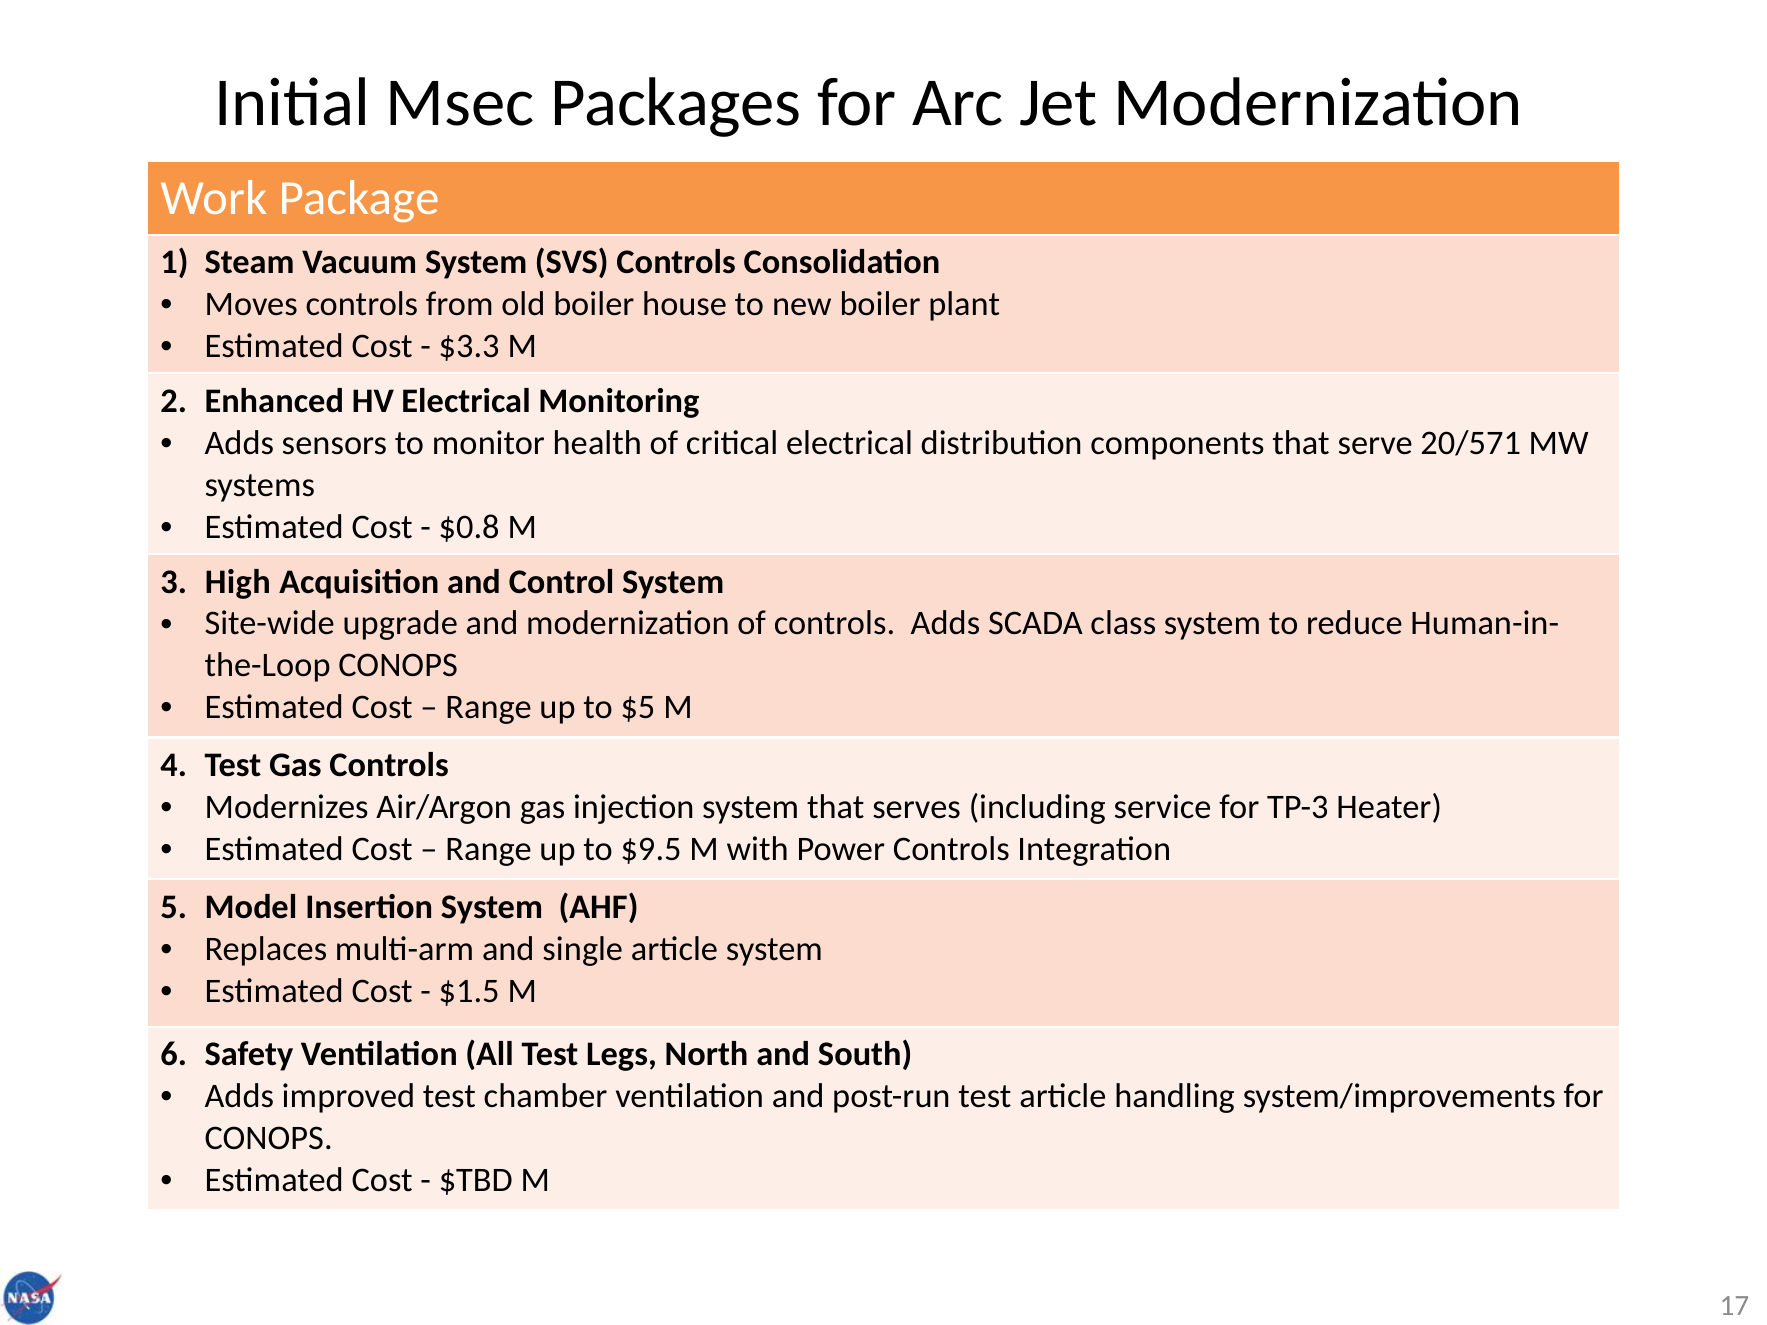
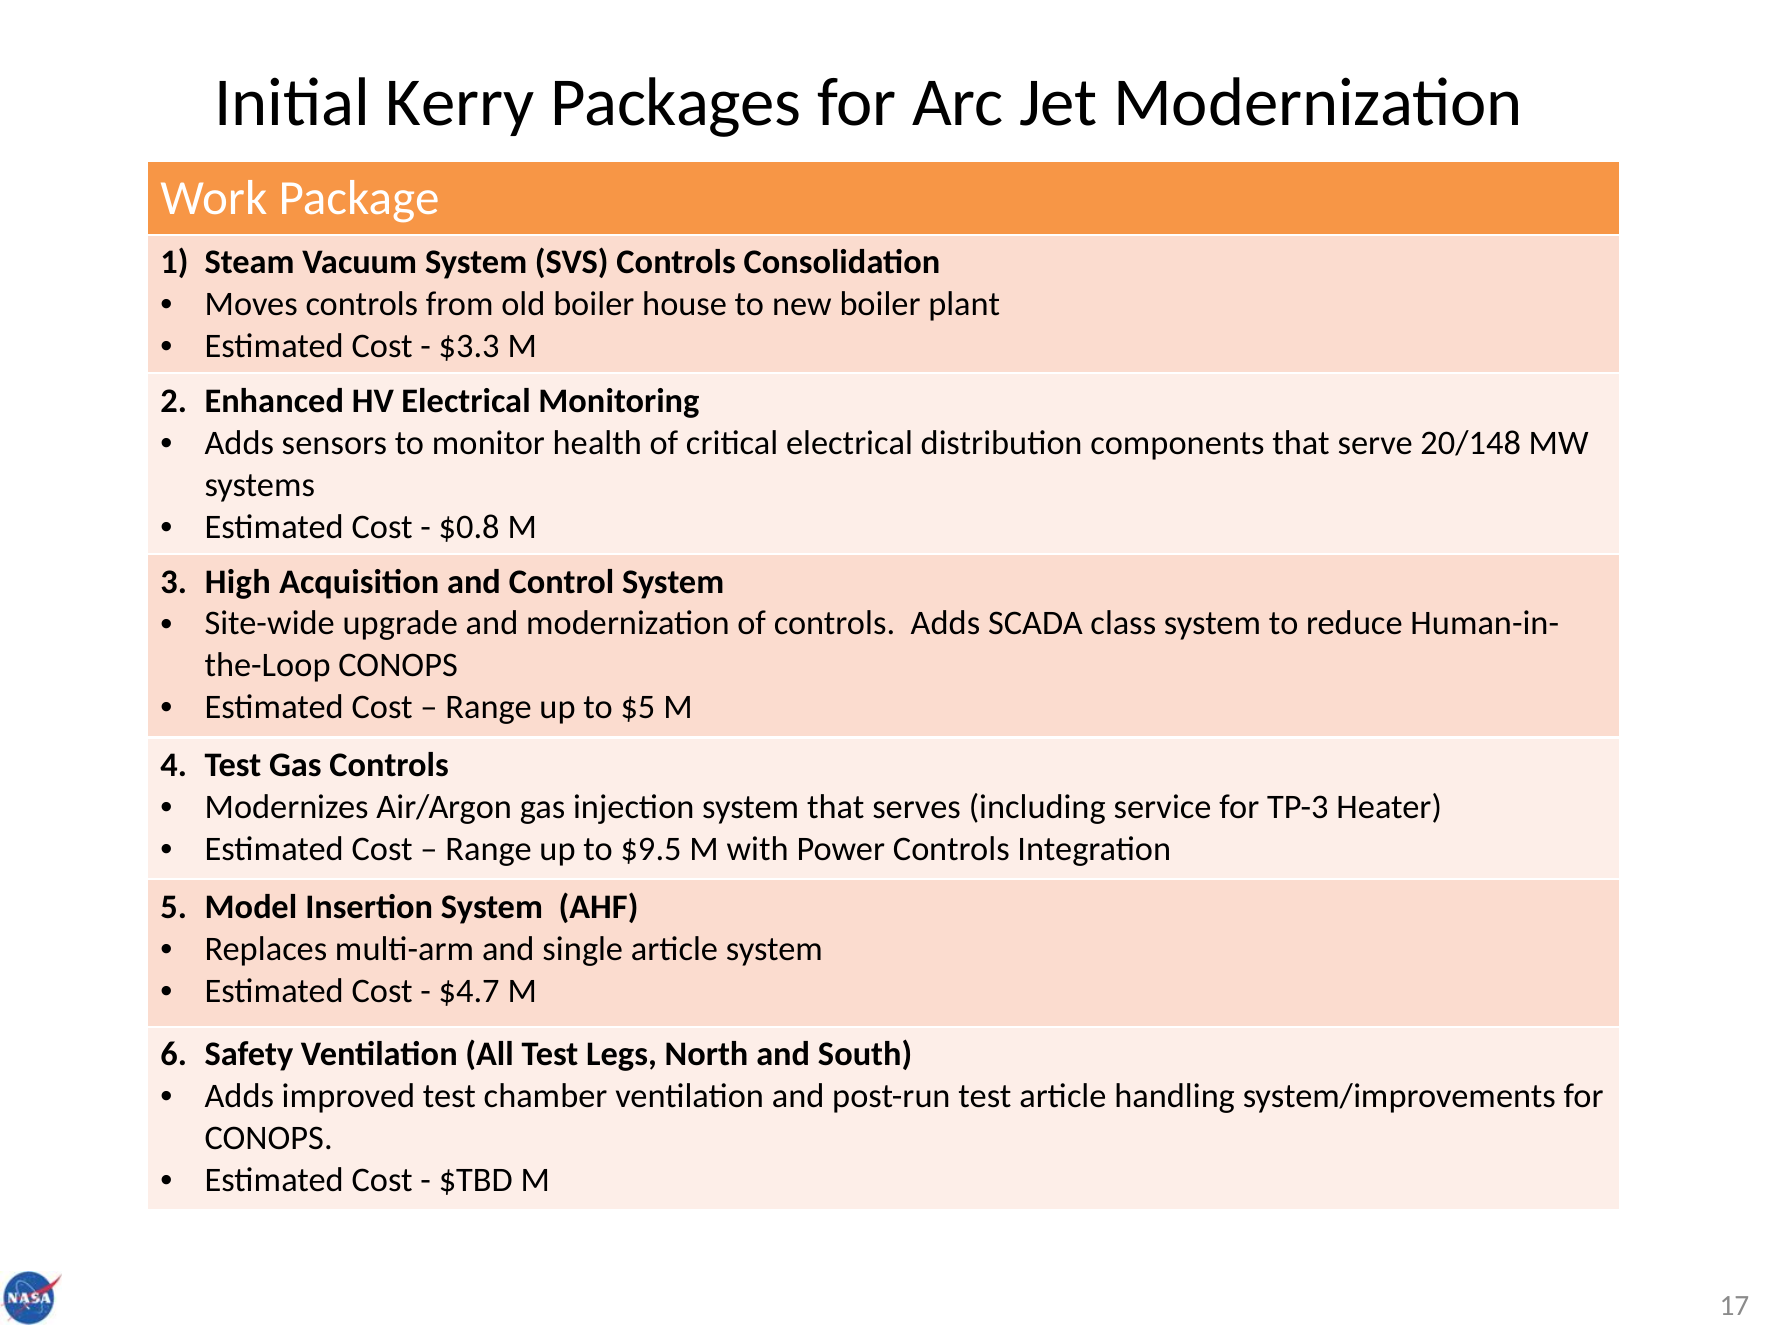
Msec: Msec -> Kerry (460, 103)
20/571: 20/571 -> 20/148 (1471, 443)
$1.5: $1.5 -> $4.7 (469, 991)
